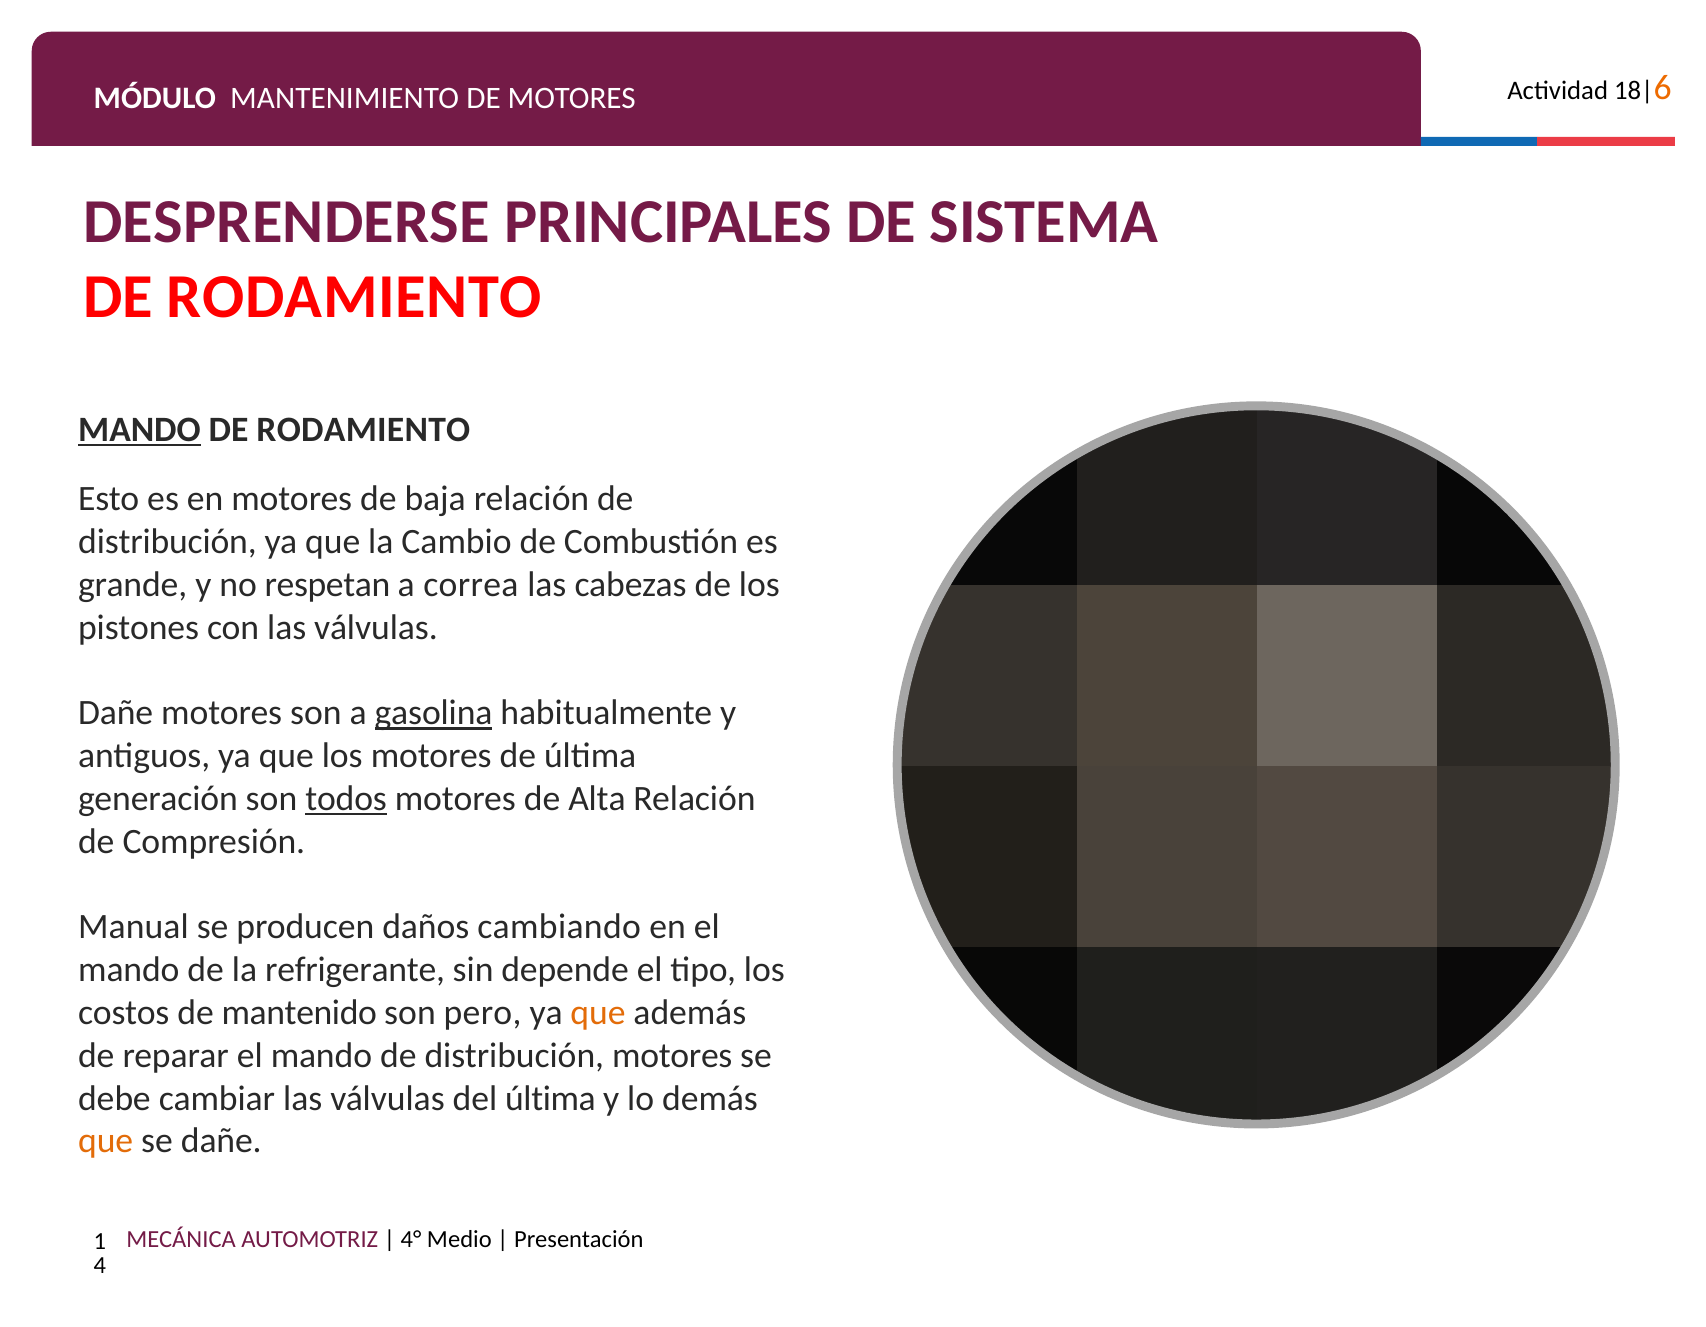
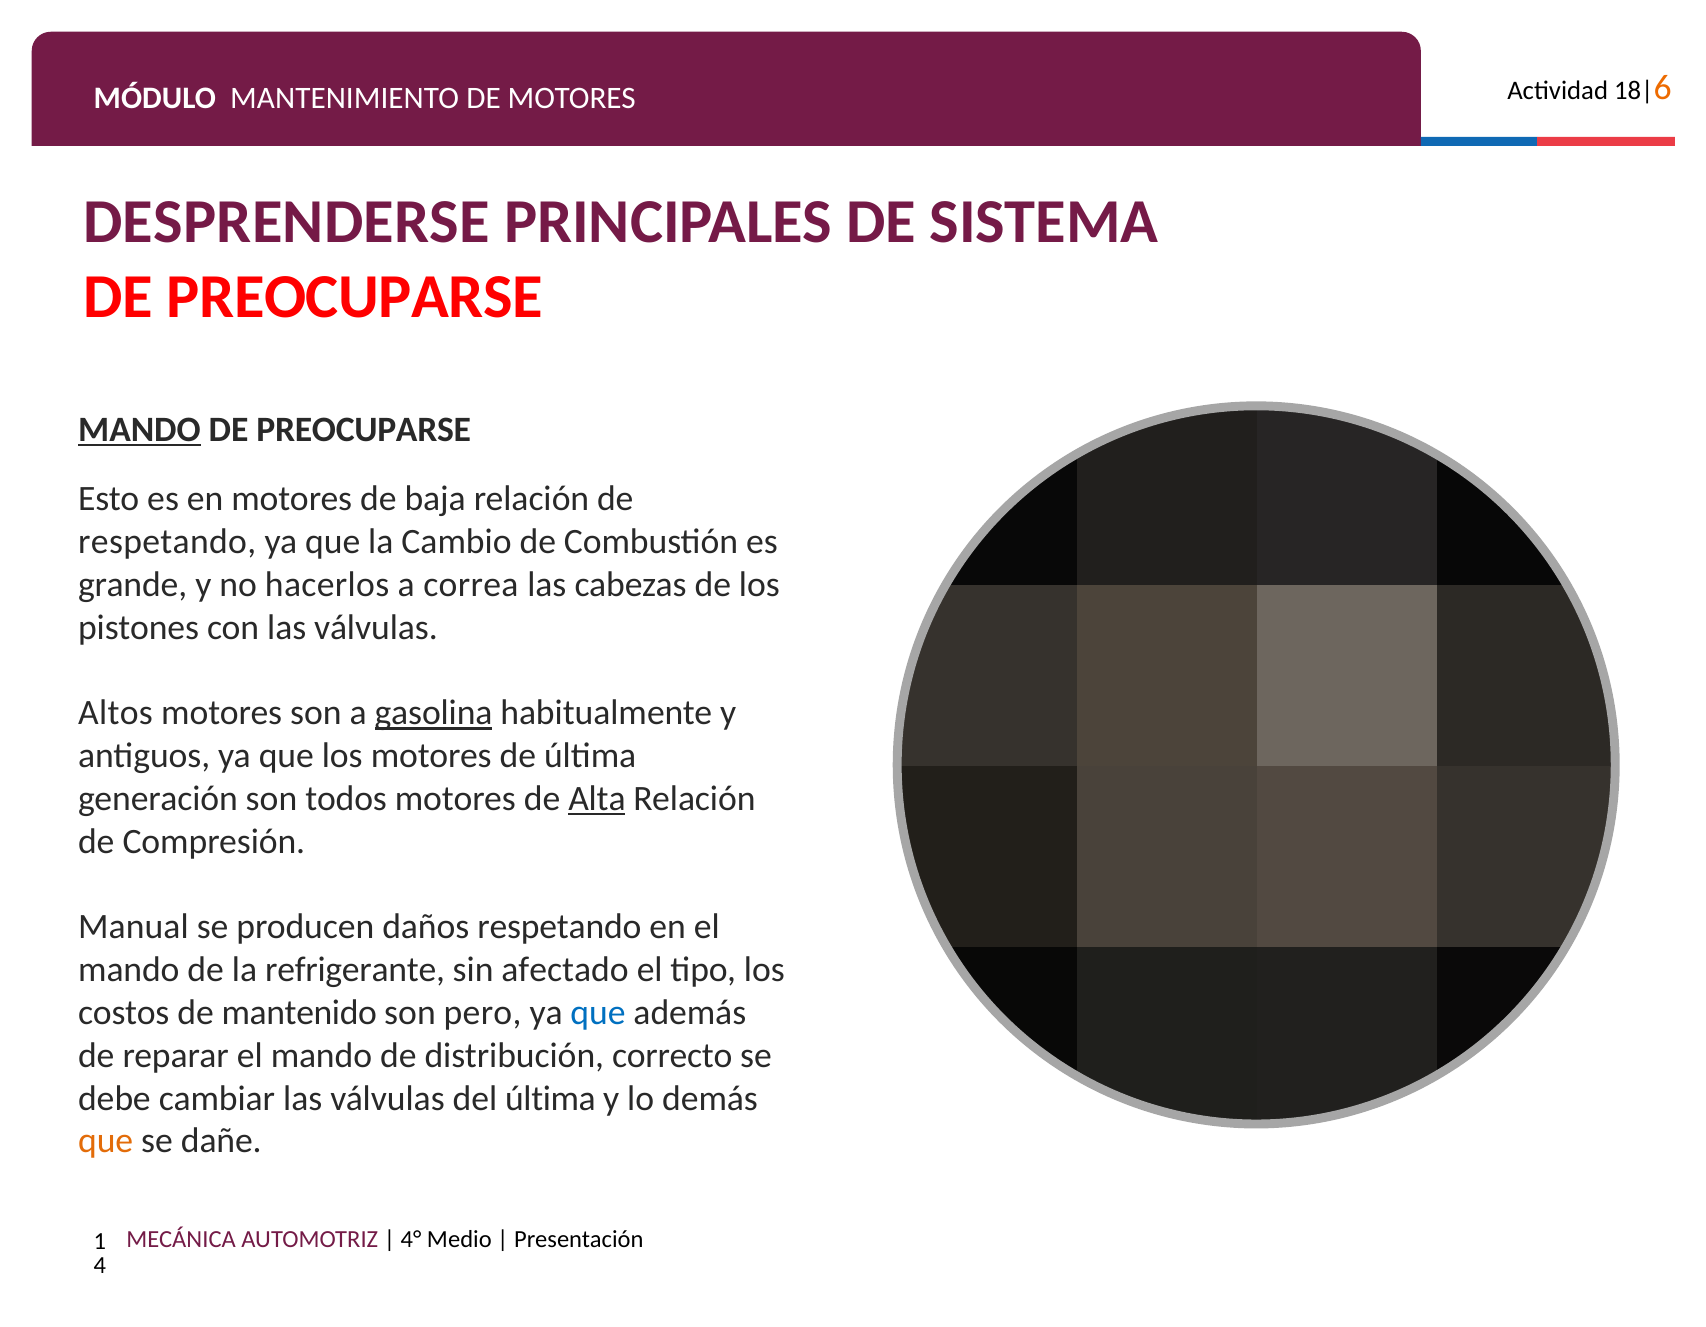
RODAMIENTO: RODAMIENTO -> PREOCUPARSE (355, 297)
RODAMIENTO: RODAMIENTO -> PREOCUPARSE (364, 430)
distribución: distribución -> respetando (167, 542)
respetan: respetan -> hacerlos (327, 585)
Dañe: Dañe -> Altos (115, 713)
todos underline: present -> none (346, 799)
Alta underline: none -> present (597, 799)
daños cambiando: cambiando -> respetando (559, 927)
depende: depende -> afectado (565, 970)
que colour: orange -> blue (598, 1013)
distribución motores: motores -> correcto (672, 1055)
